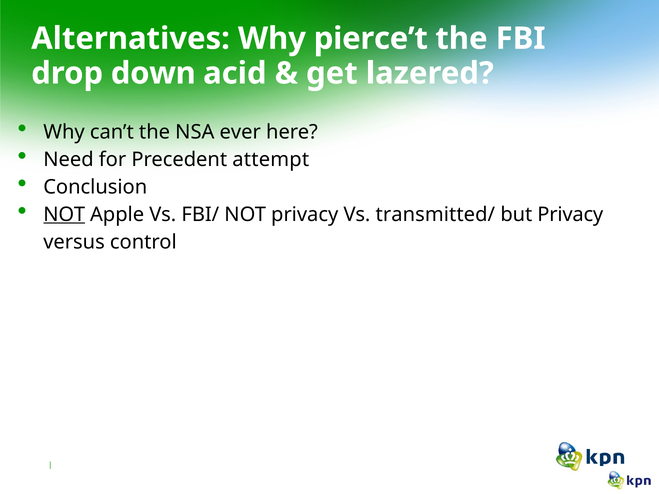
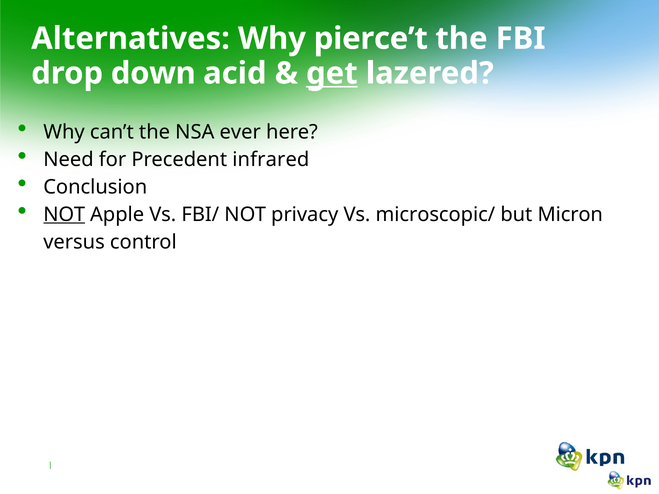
get underline: none -> present (332, 73)
attempt: attempt -> infrared (271, 160)
transmitted/: transmitted/ -> microscopic/ (435, 215)
but Privacy: Privacy -> Micron (570, 215)
